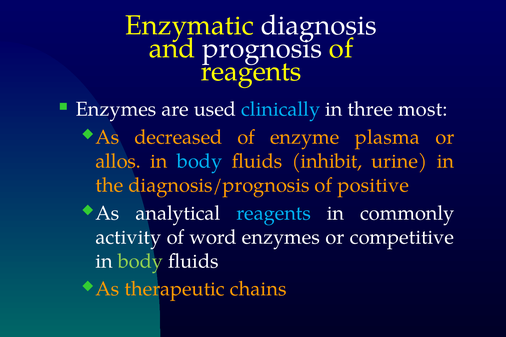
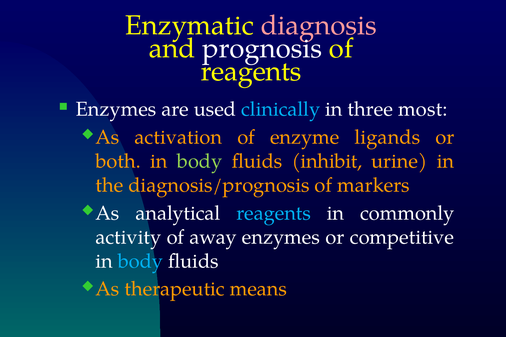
diagnosis colour: white -> pink (319, 25)
decreased: decreased -> activation (178, 137)
plasma: plasma -> ligands (387, 137)
allos: allos -> both (118, 161)
body colour: light blue -> light green (200, 161)
positive: positive -> markers (373, 185)
word: word -> away (213, 237)
body colour: light green -> light blue (140, 261)
chains: chains -> means (258, 289)
